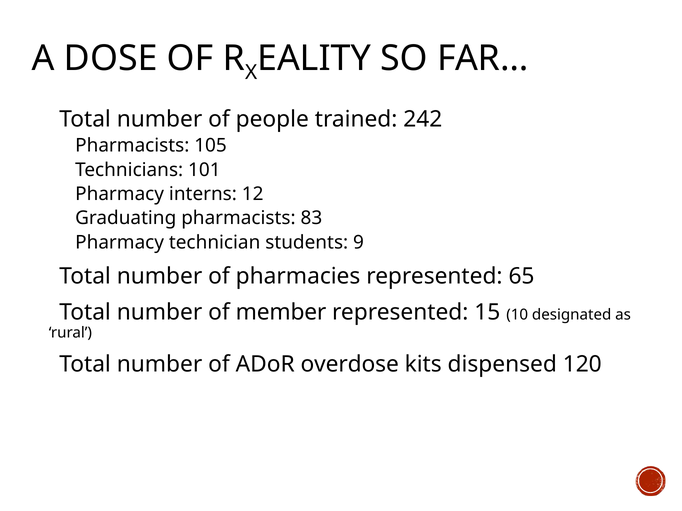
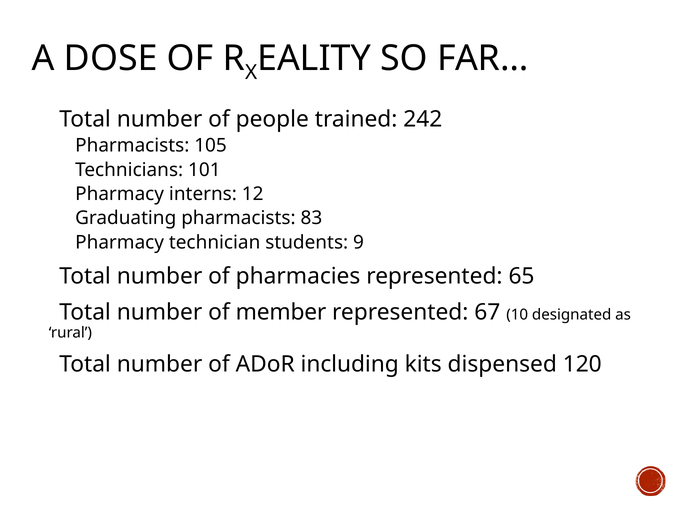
15: 15 -> 67 (487, 312)
overdose: overdose -> including (350, 365)
